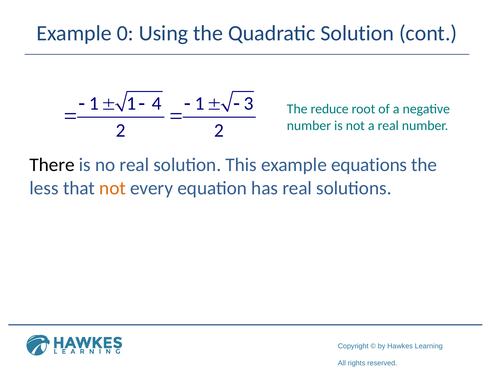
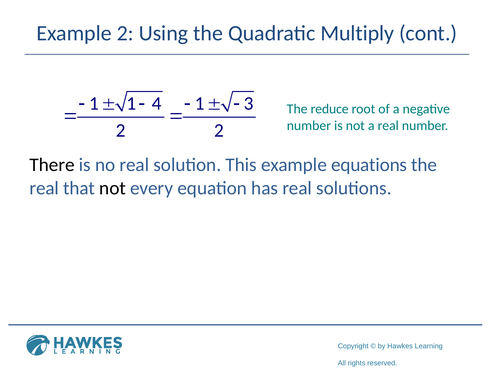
Example 0: 0 -> 2 (125, 33)
Quadratic Solution: Solution -> Multiply (357, 33)
less: less -> real (44, 188)
not colour: orange -> black (113, 188)
